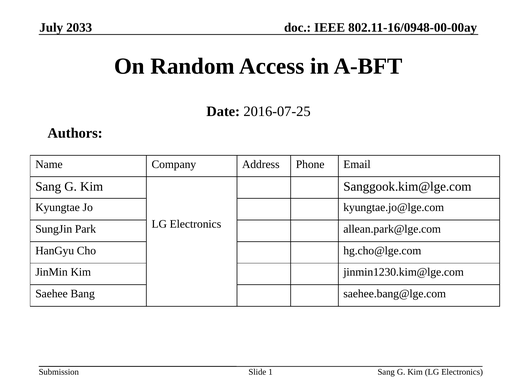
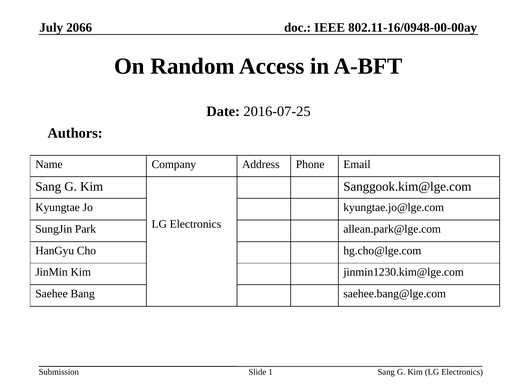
2033: 2033 -> 2066 (79, 28)
